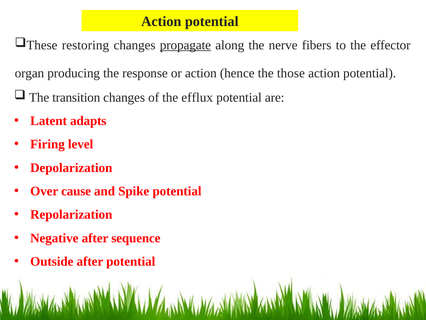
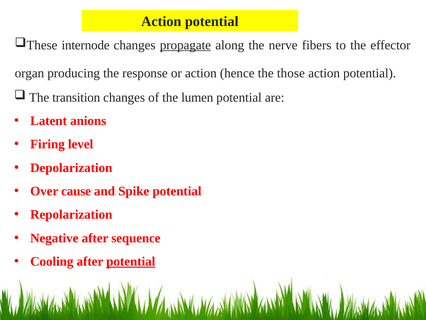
restoring: restoring -> internode (86, 45)
efflux: efflux -> lumen (197, 97)
adapts: adapts -> anions (88, 121)
Outside: Outside -> Cooling (52, 261)
potential underline: none -> present (131, 261)
